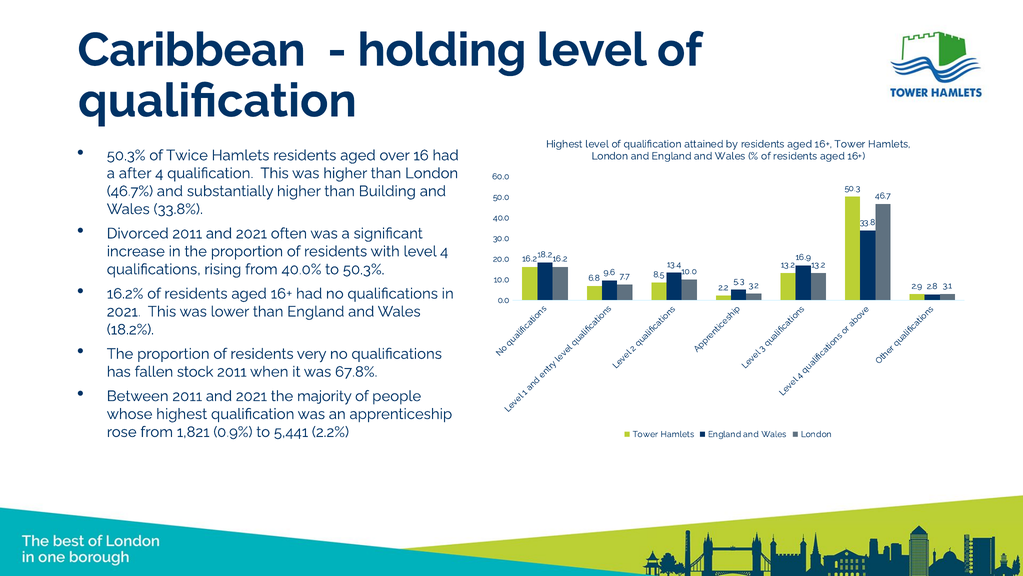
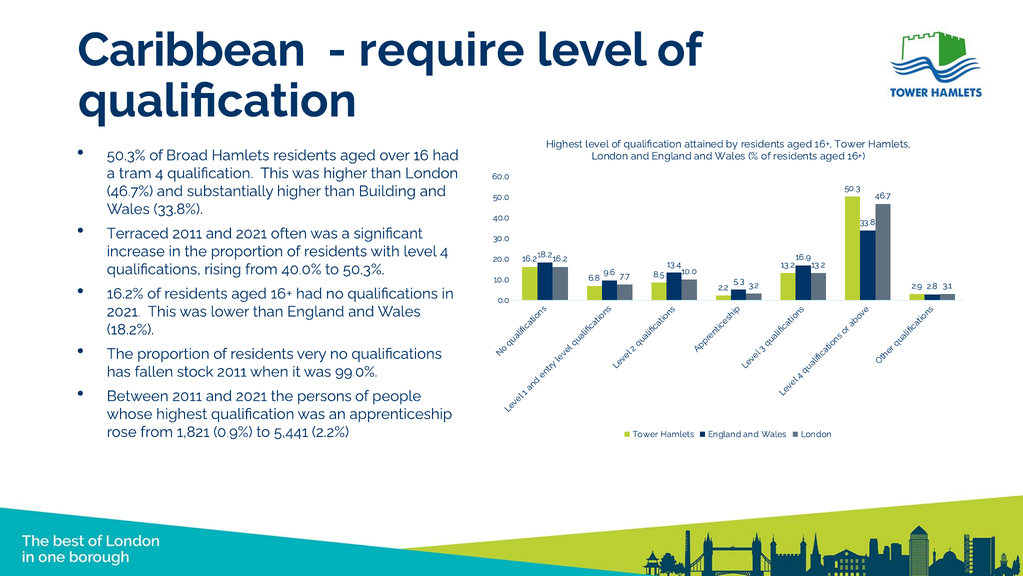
holding: holding -> require (442, 50)
Twice: Twice -> Broad (187, 155)
after: after -> tram (135, 173)
Divorced: Divorced -> Terraced (138, 233)
67.8%: 67.8% -> 99.0% (356, 371)
majority: majority -> persons (324, 396)
